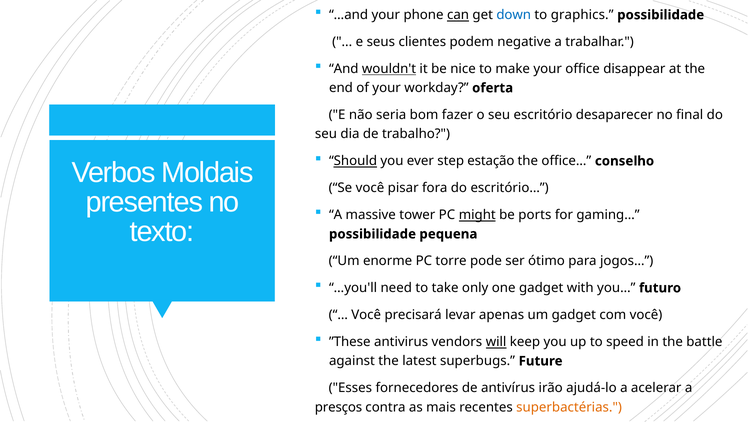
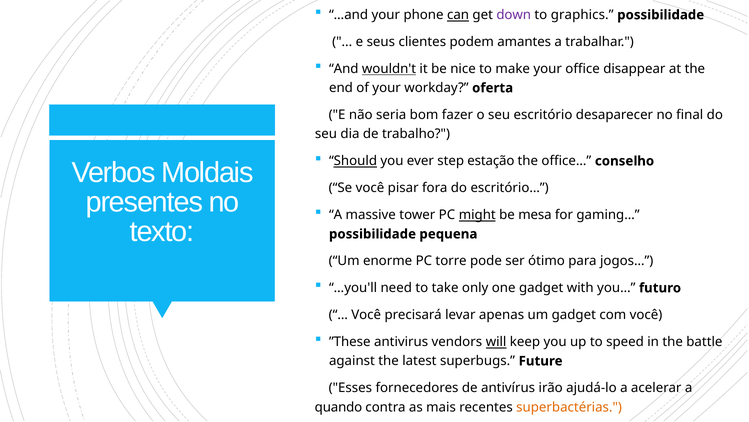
down colour: blue -> purple (514, 15)
negative: negative -> amantes (524, 42)
ports: ports -> mesa (535, 215)
presços: presços -> quando (339, 406)
